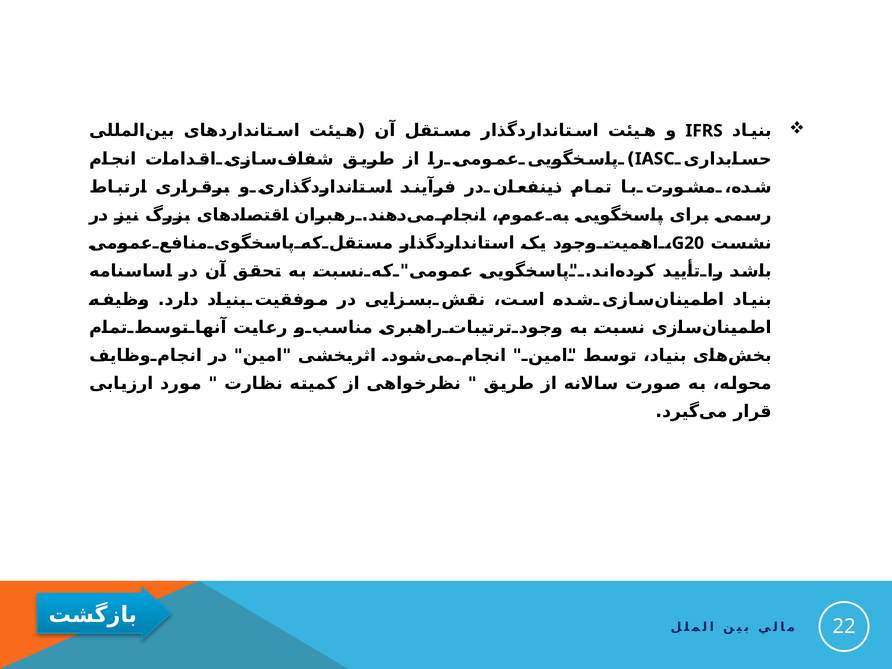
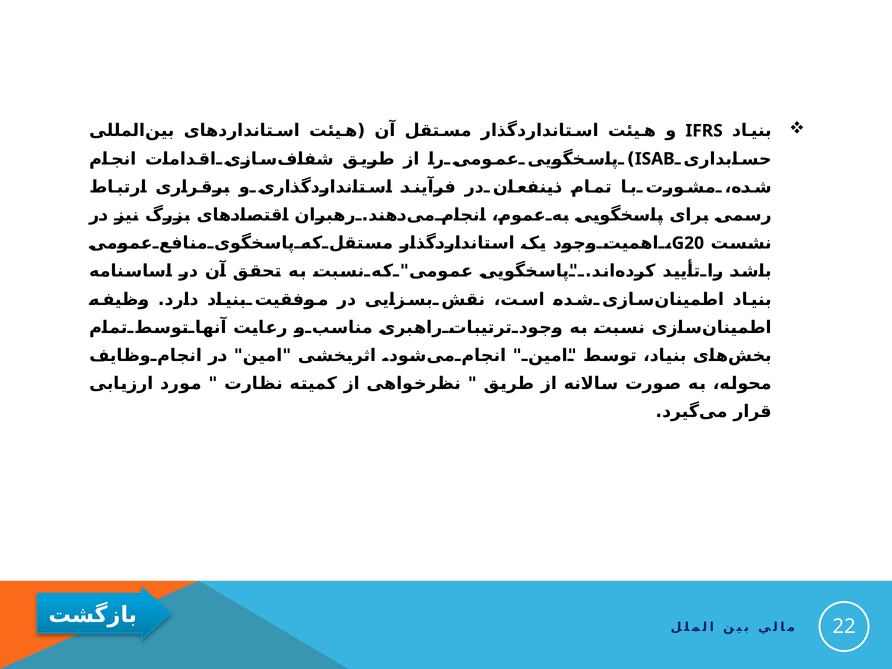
IASC: IASC -> ISAB (655, 159)
